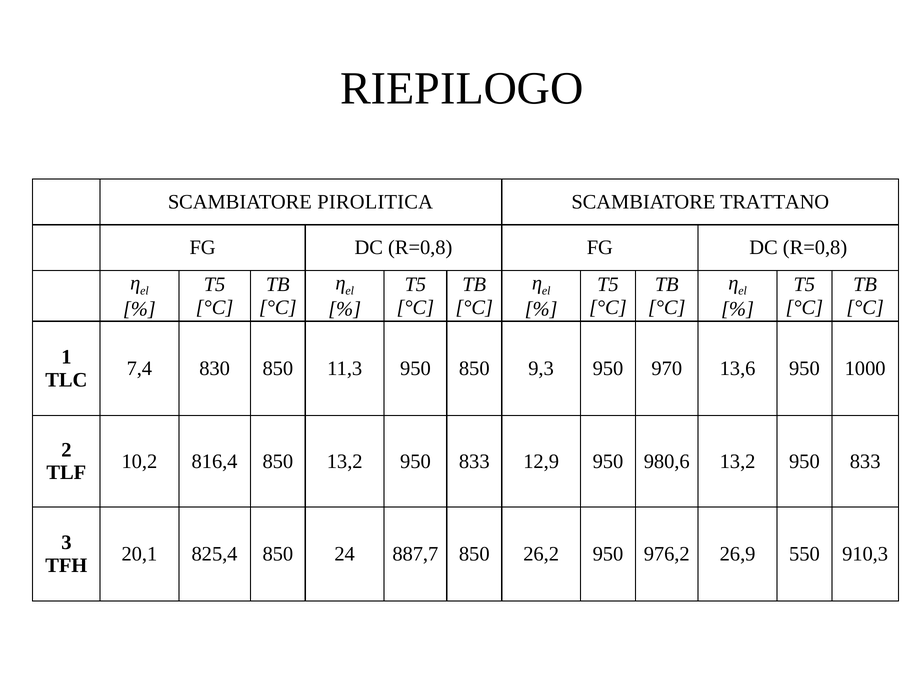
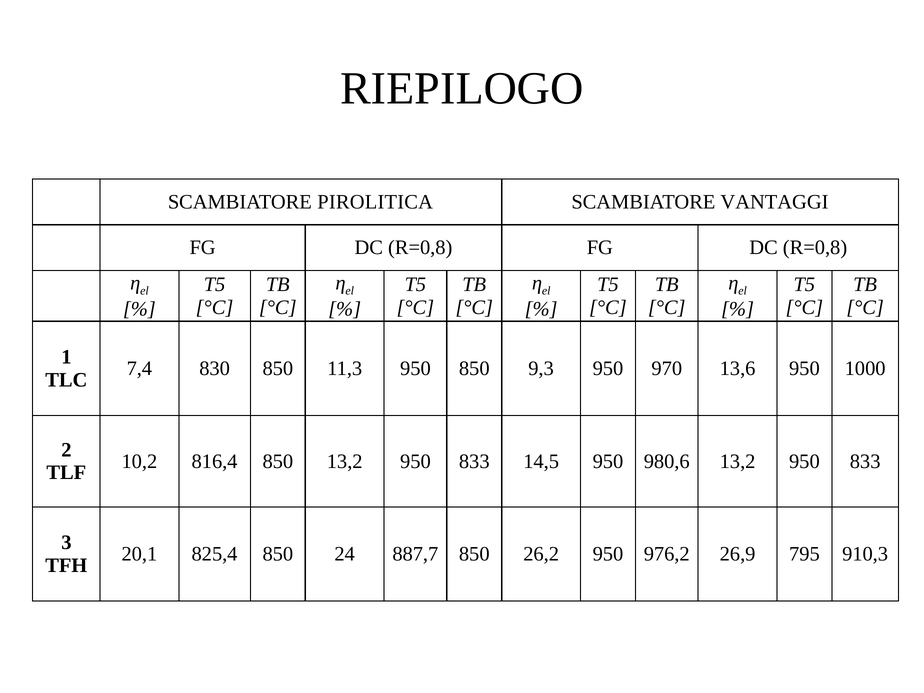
TRATTANO: TRATTANO -> VANTAGGI (775, 202)
12,9: 12,9 -> 14,5 (541, 461)
550: 550 -> 795 (804, 554)
